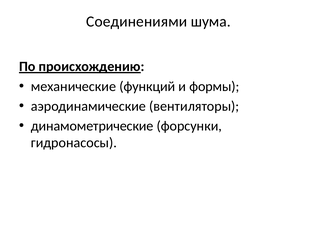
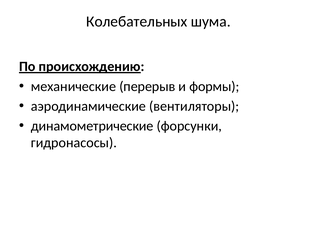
Соединениями: Соединениями -> Колебательных (137, 21)
функций: функций -> перерыв (147, 86)
